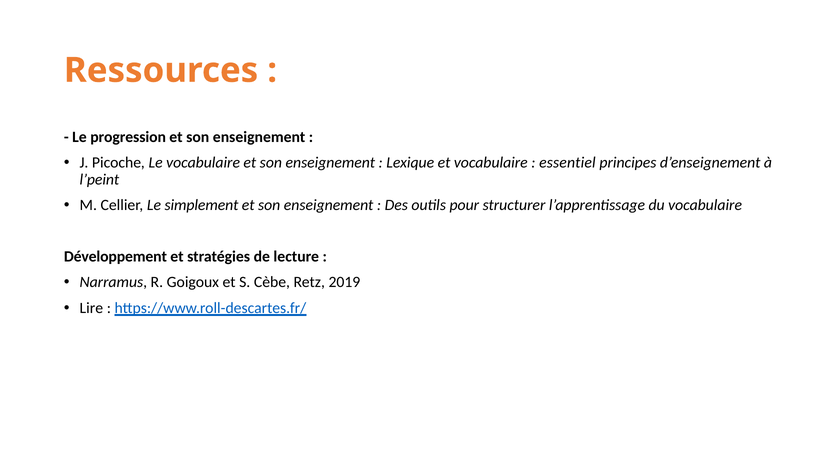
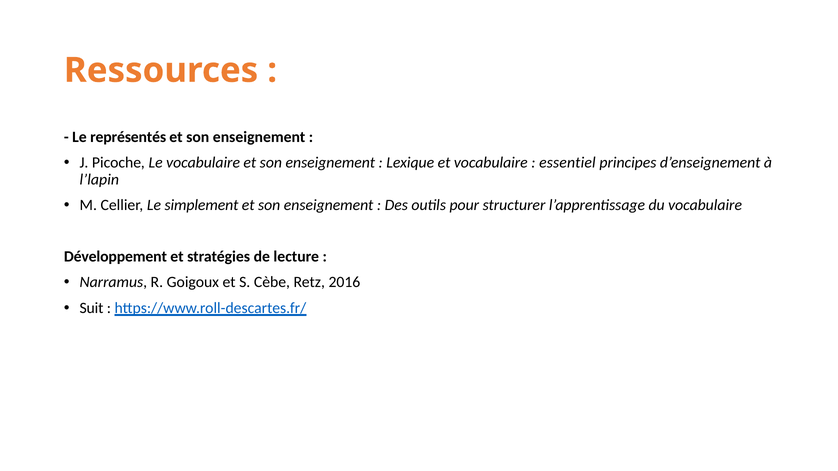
progression: progression -> représentés (128, 137)
l’peint: l’peint -> l’lapin (99, 180)
2019: 2019 -> 2016 (344, 283)
Lire: Lire -> Suit (91, 308)
